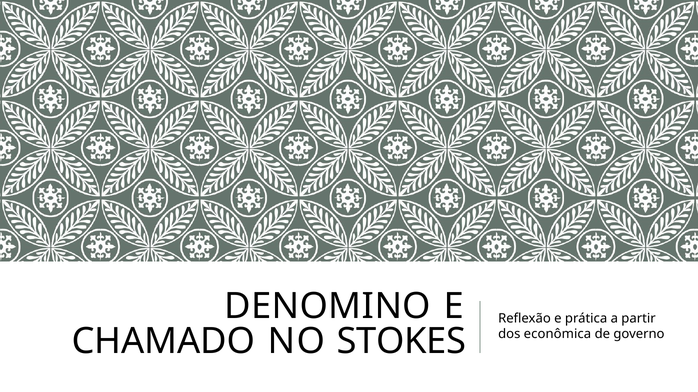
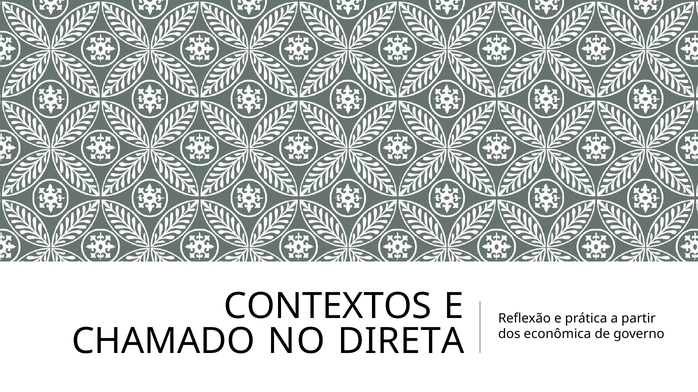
DENOMINO: DENOMINO -> CONTEXTOS (328, 307)
STOKES: STOKES -> DIRETA (401, 342)
